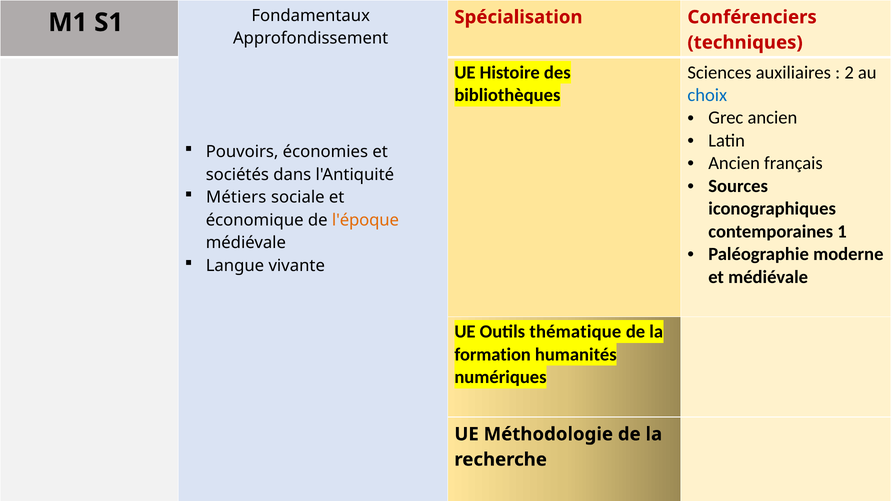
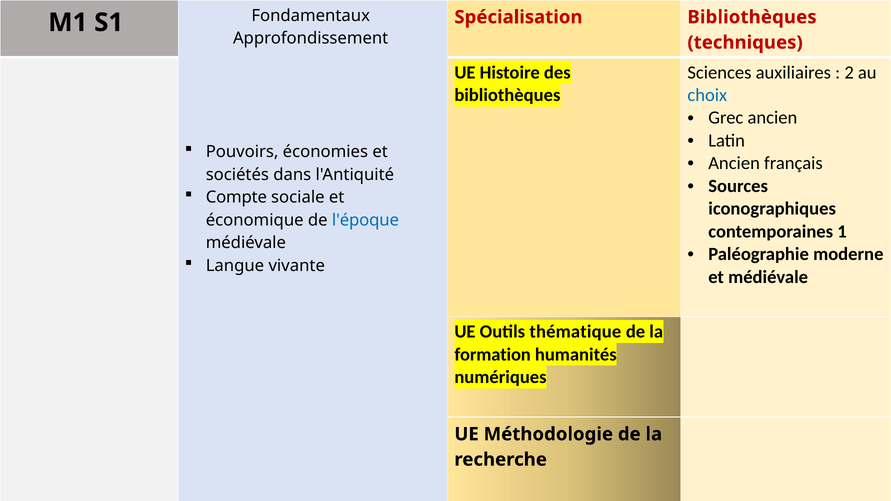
Spécialisation Conférenciers: Conférenciers -> Bibliothèques (752, 17)
Métiers: Métiers -> Compte (236, 197)
l'époque colour: orange -> blue (365, 220)
